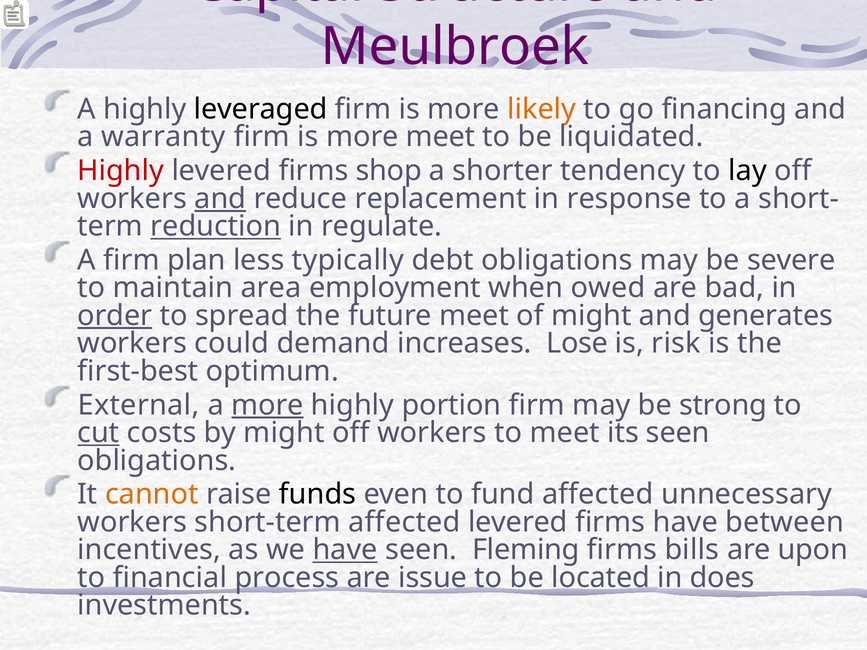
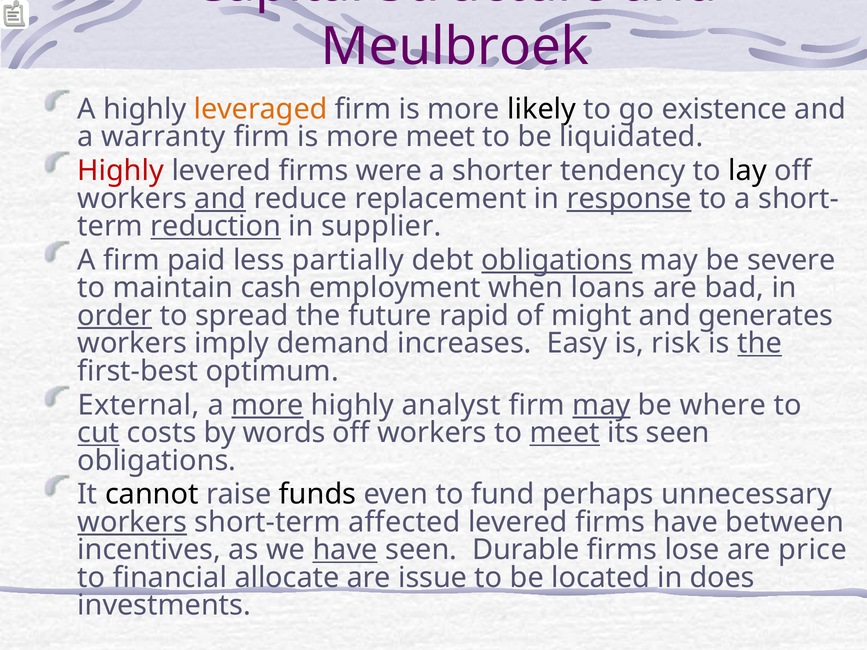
leveraged colour: black -> orange (261, 109)
likely colour: orange -> black (542, 109)
financing: financing -> existence (724, 109)
shop: shop -> were (389, 171)
response underline: none -> present (629, 199)
regulate: regulate -> supplier (381, 226)
plan: plan -> paid (196, 260)
typically: typically -> partially (348, 260)
obligations underline: none -> present (557, 260)
area: area -> cash (271, 288)
owed: owed -> loans (608, 288)
future meet: meet -> rapid (474, 316)
could: could -> imply (232, 344)
Lose: Lose -> Easy (577, 344)
the underline: none -> present (760, 344)
portion: portion -> analyst (451, 405)
may underline: none -> present (601, 405)
strong: strong -> where (723, 405)
by might: might -> words (284, 433)
meet underline: none -> present (565, 433)
cannot colour: orange -> black (152, 495)
fund affected: affected -> perhaps (598, 495)
workers underline: none -> present (132, 522)
Fleming: Fleming -> Durable (526, 550)
bills: bills -> lose (692, 550)
upon: upon -> price (813, 550)
process: process -> allocate (287, 578)
